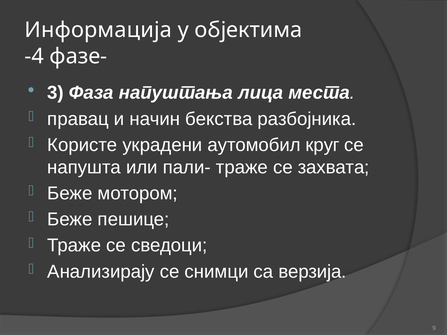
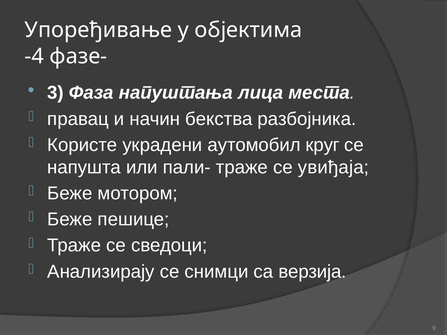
Информација: Информација -> Упоређивање (98, 30)
захвата: захвата -> увиђаја (334, 167)
